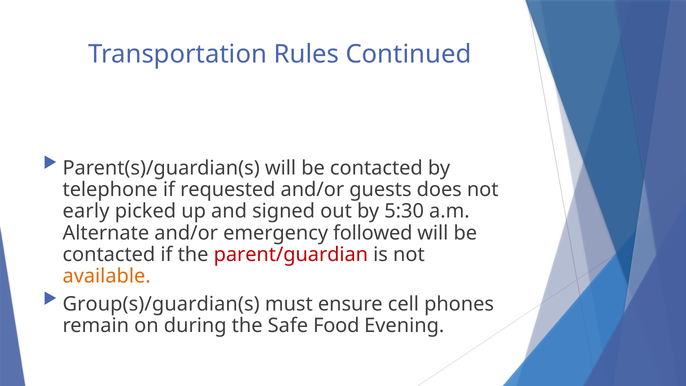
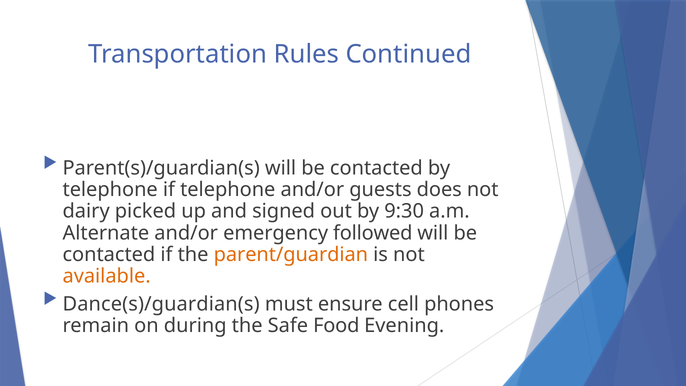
if requested: requested -> telephone (228, 190)
early: early -> dairy (86, 211)
5:30: 5:30 -> 9:30 (404, 211)
parent/guardian colour: red -> orange (291, 254)
Group(s)/guardian(s: Group(s)/guardian(s -> Dance(s)/guardian(s (161, 304)
